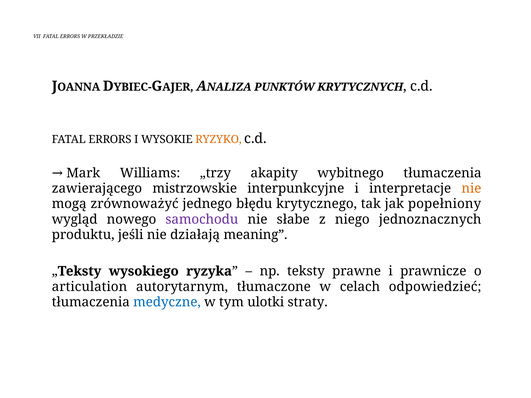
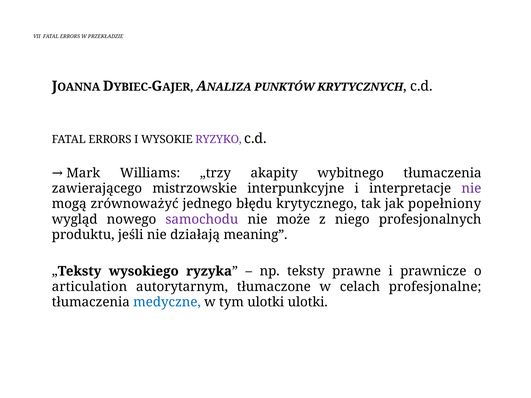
RYZYKO colour: orange -> purple (219, 140)
nie colour: orange -> purple (471, 189)
słabe: słabe -> może (293, 220)
jednoznacznych: jednoznacznych -> profesjonalnych (430, 220)
odpowiedzieć: odpowiedzieć -> profesjonalne (435, 287)
ulotki straty: straty -> ulotki (308, 302)
